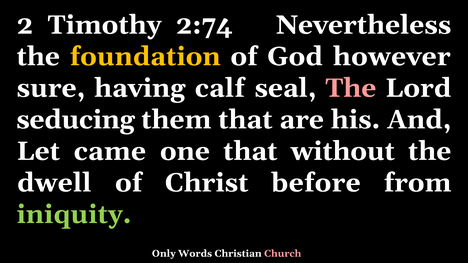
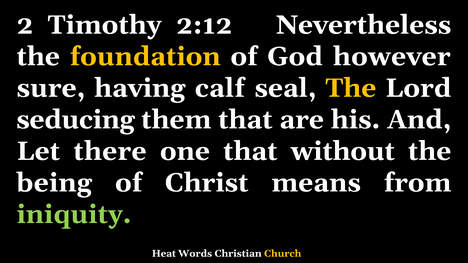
2:74: 2:74 -> 2:12 (204, 25)
The colour: pink -> yellow (351, 88)
came: came -> there (110, 151)
dwell: dwell -> being (54, 183)
before: before -> means (316, 183)
Only: Only -> Heat (164, 254)
Church colour: pink -> yellow (283, 254)
